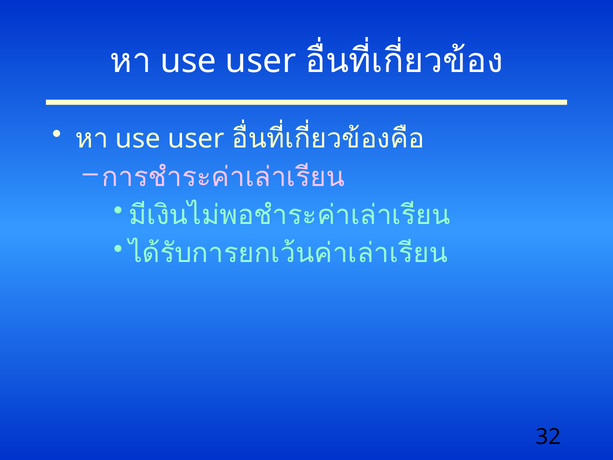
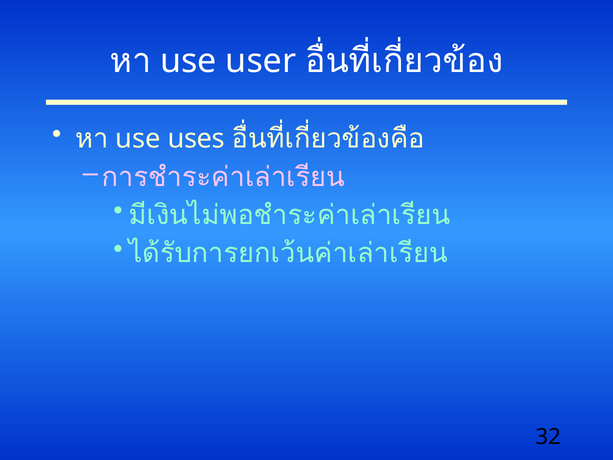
user: user -> uses (196, 139)
